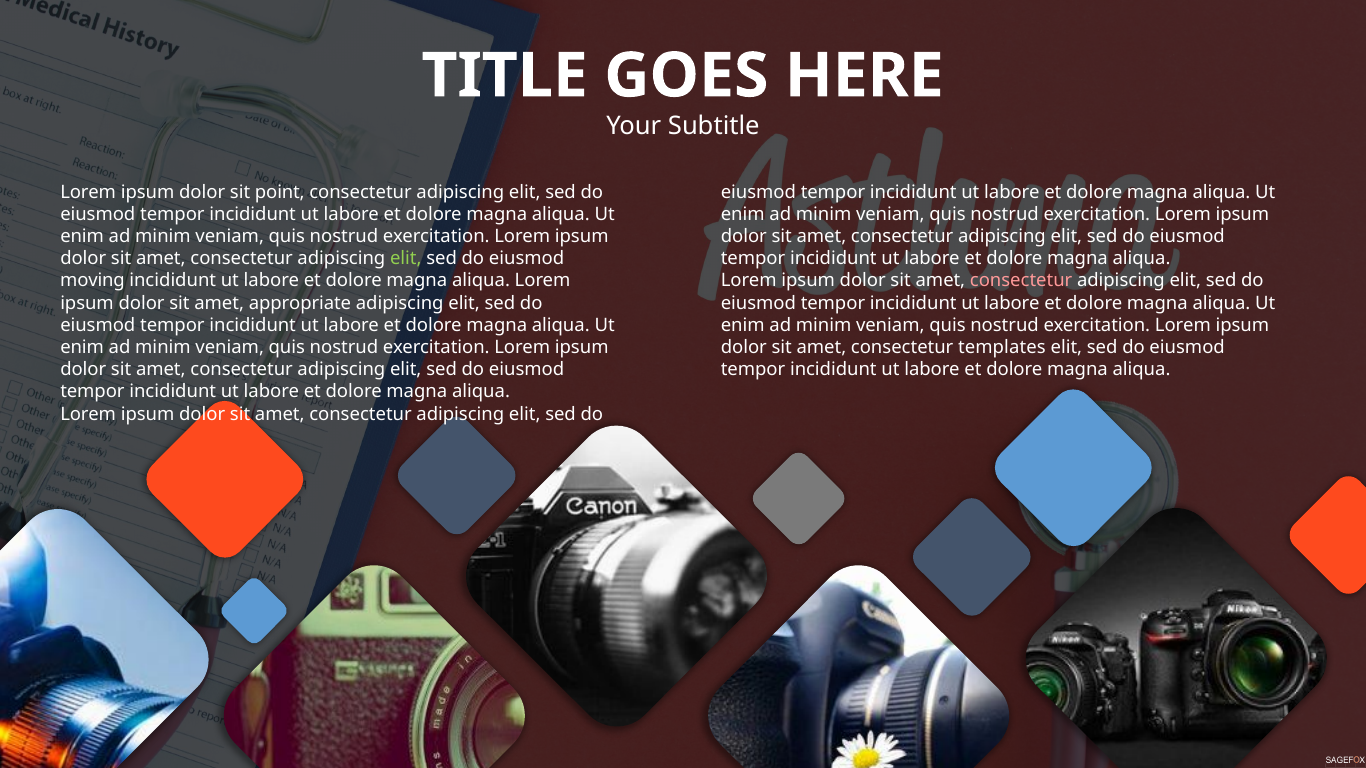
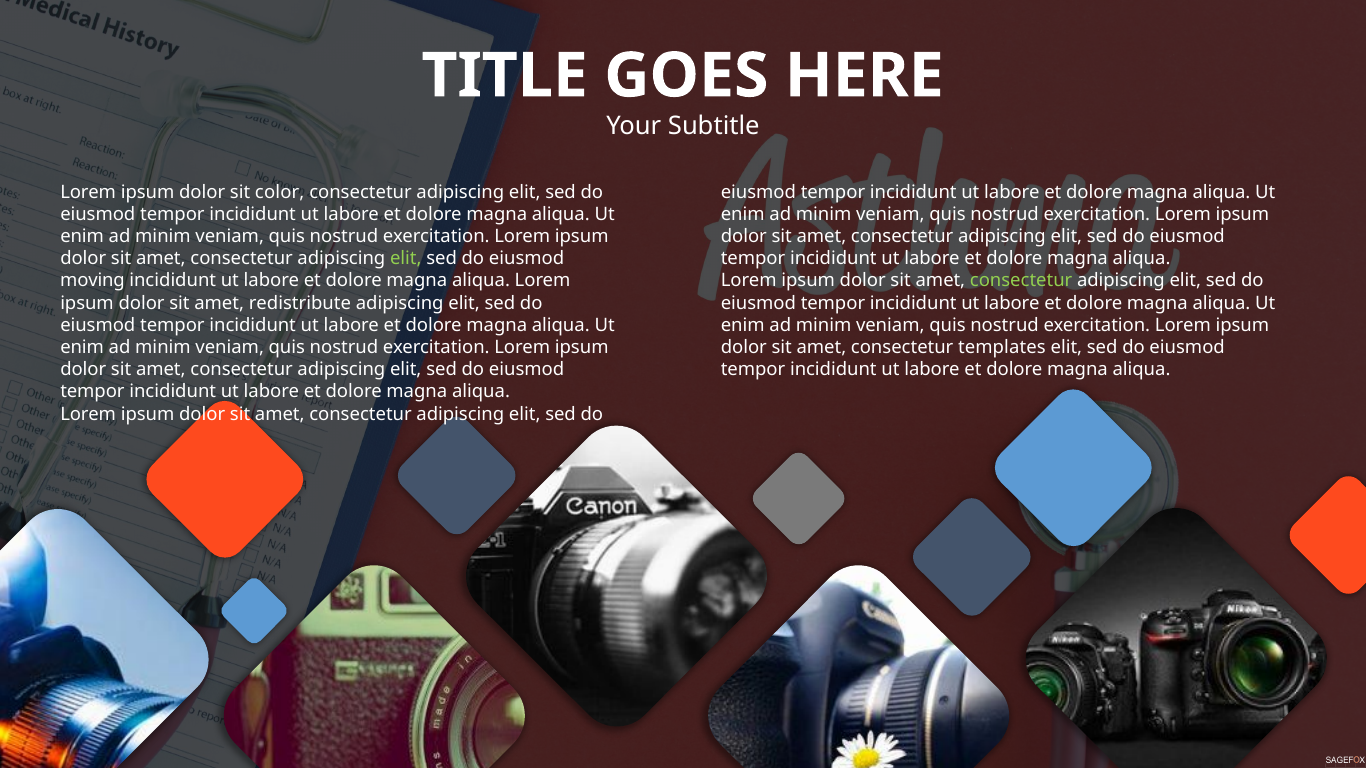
point: point -> color (280, 192)
consectetur colour: pink -> light green (1021, 281)
appropriate: appropriate -> redistribute (300, 303)
